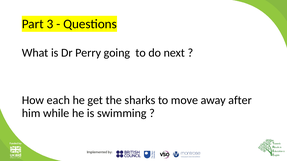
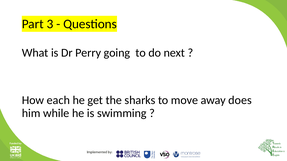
after: after -> does (240, 101)
